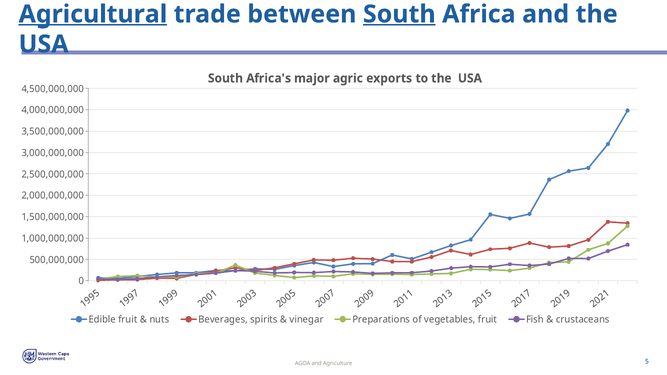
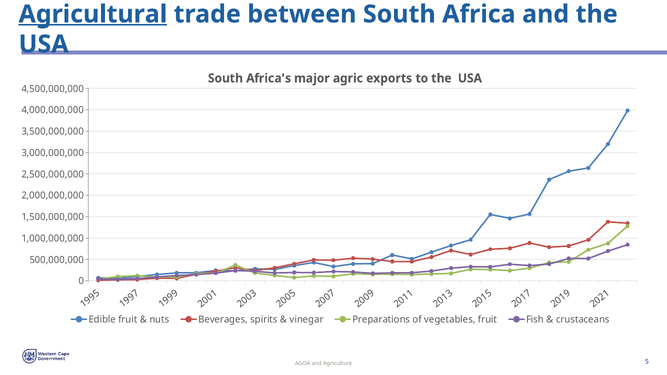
South underline: present -> none (399, 14)
